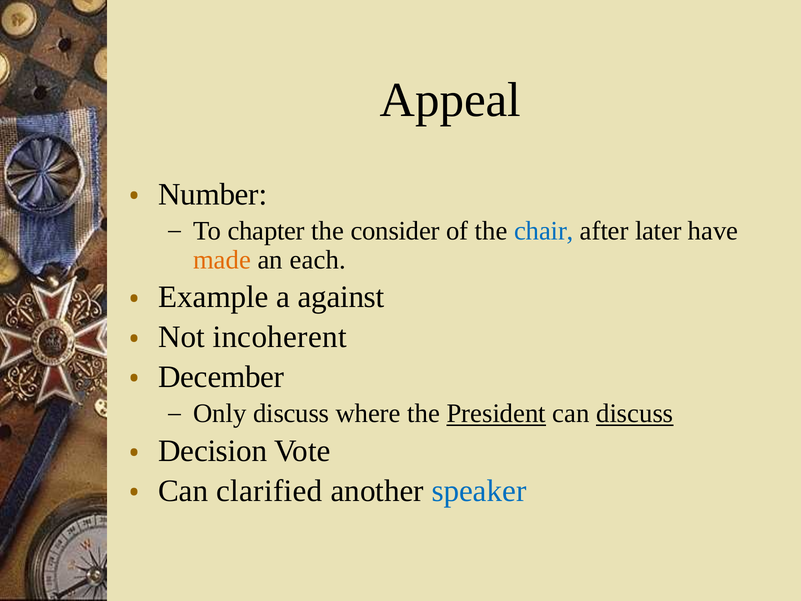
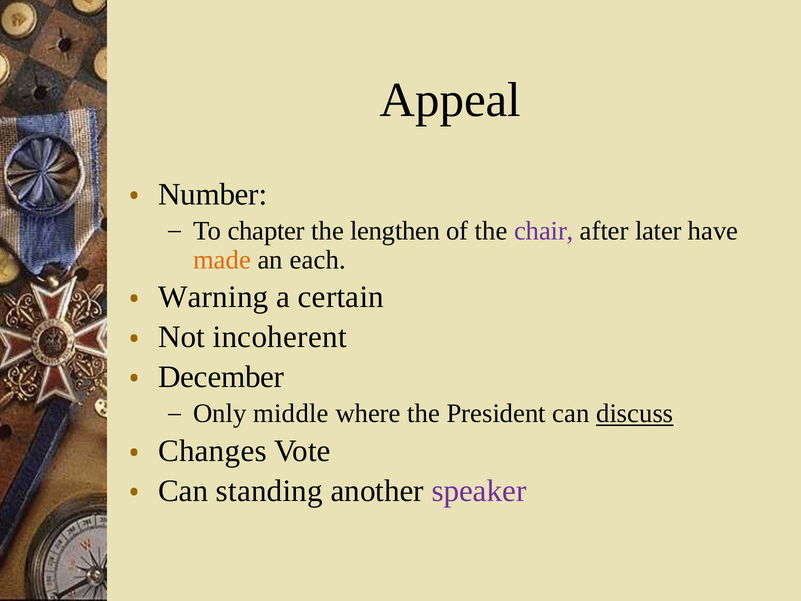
consider: consider -> lengthen (395, 231)
chair colour: blue -> purple (544, 231)
Example: Example -> Warning (213, 297)
against: against -> certain (341, 297)
Only discuss: discuss -> middle (291, 413)
President underline: present -> none (496, 413)
Decision: Decision -> Changes (212, 451)
clarified: clarified -> standing (269, 491)
speaker colour: blue -> purple (479, 491)
